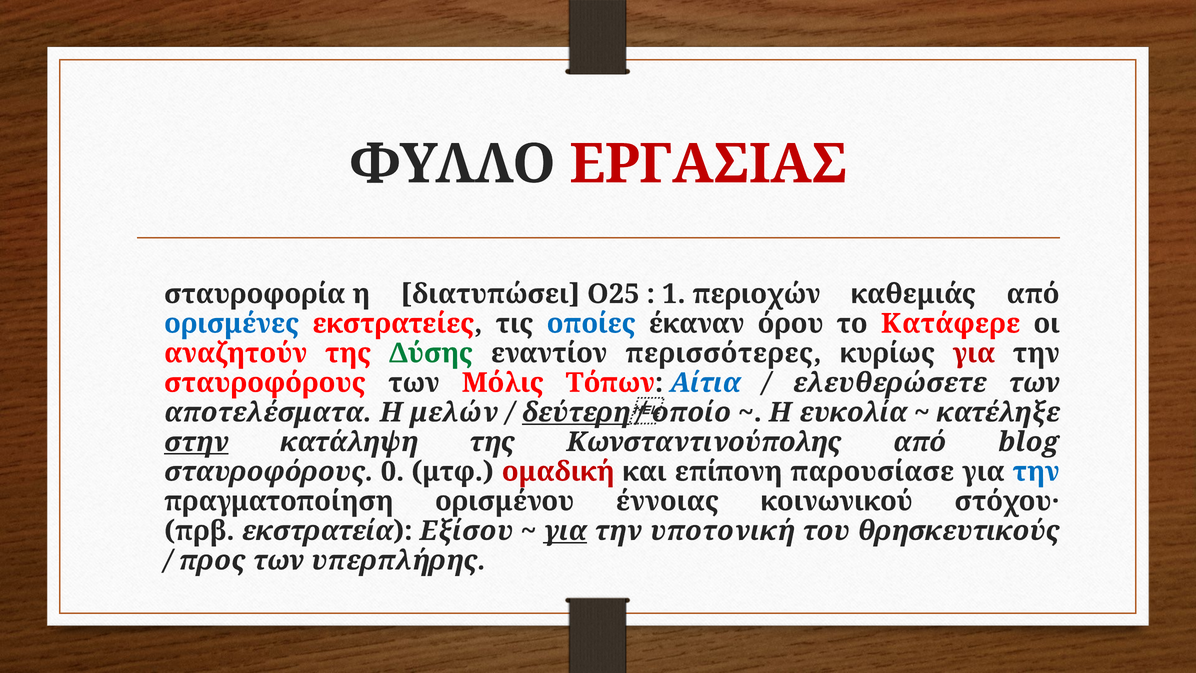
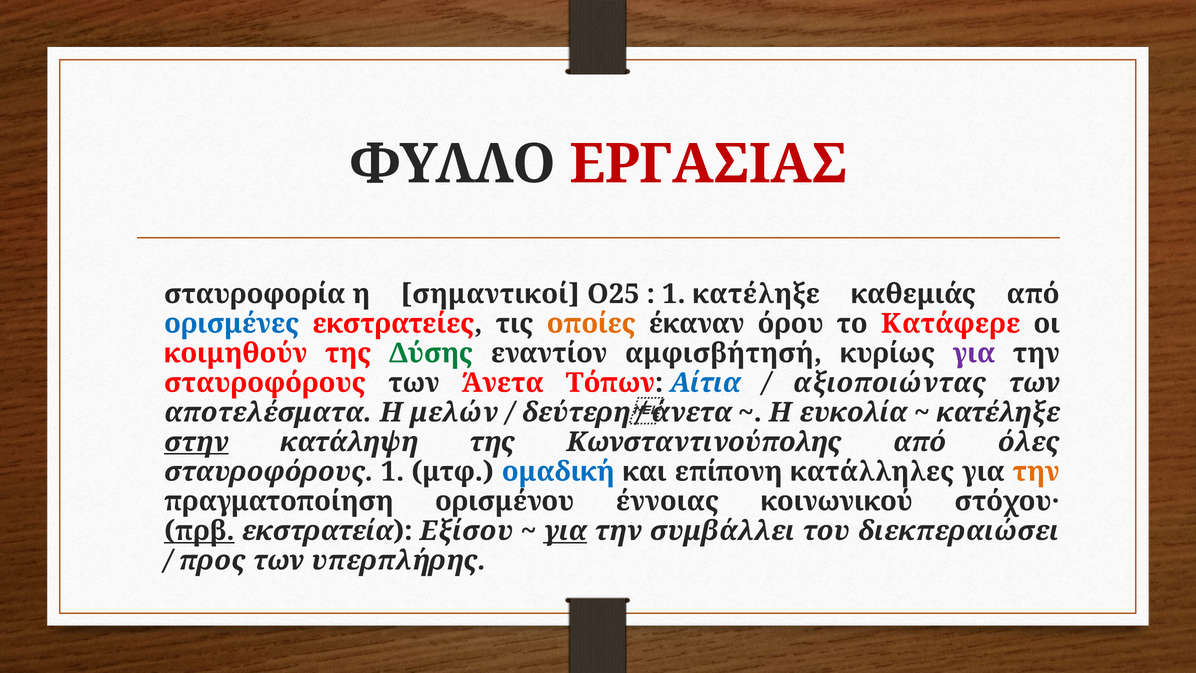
διατυπώσει: διατυπώσει -> σημαντικοί (490, 294)
1 περιοχών: περιοχών -> κατέληξε (756, 294)
οποίες colour: blue -> orange (591, 323)
αναζητούν: αναζητούν -> κοιμηθούν (236, 353)
περισσότερες: περισσότερες -> αμφισβήτησή (723, 353)
για colour: red -> purple (974, 353)
των Μόλις: Μόλις -> Άνετα (503, 383)
ελευθερώσετε: ελευθερώσετε -> αξιοποιώντας (889, 383)
δεύτερη underline: present -> none (576, 412)
οποίο: οποίο -> άνετα (692, 412)
blog: blog -> όλες (1029, 442)
σταυροφόρους 0: 0 -> 1 (392, 471)
ομαδική colour: red -> blue (558, 471)
παρουσίασε: παρουσίασε -> κατάλληλες (872, 471)
την colour: blue -> orange (1036, 471)
πρβ underline: none -> present (199, 531)
υποτονική: υποτονική -> συμβάλλει (722, 531)
θρησκευτικούς: θρησκευτικούς -> διεκπεραιώσει (958, 531)
